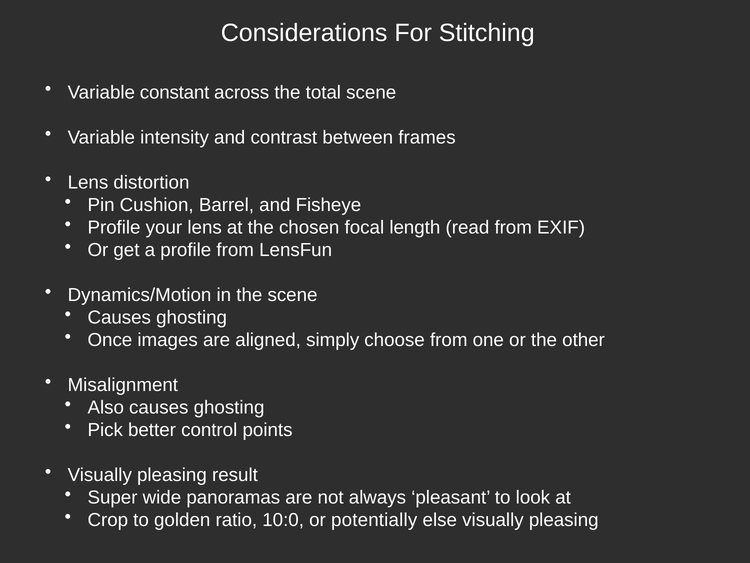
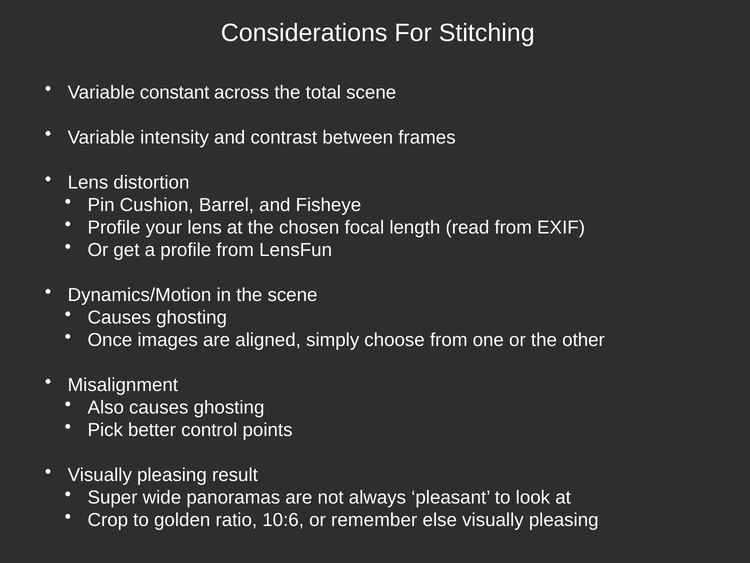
10:0: 10:0 -> 10:6 (283, 520)
potentially: potentially -> remember (374, 520)
